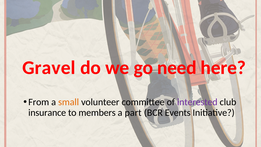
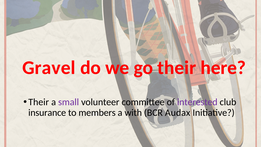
go need: need -> their (177, 68)
From: From -> Their (39, 102)
small colour: orange -> purple (69, 102)
part: part -> with (133, 112)
Events: Events -> Audax (178, 112)
